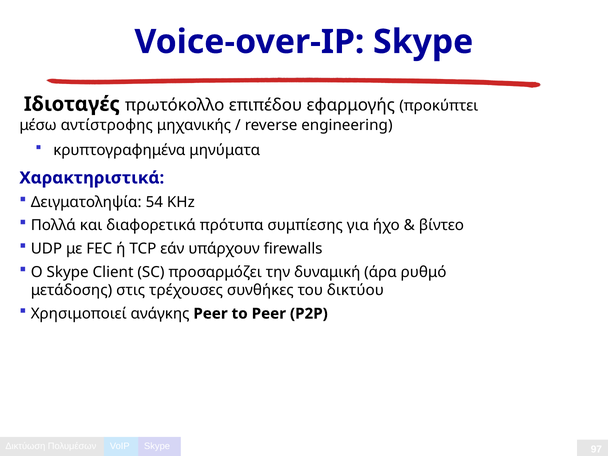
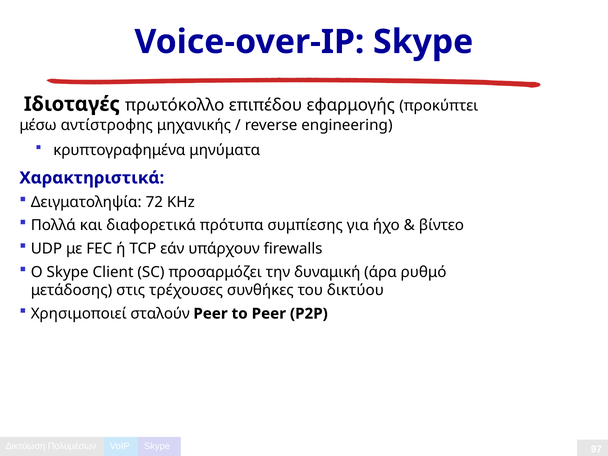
54: 54 -> 72 (154, 202)
ανάγκης: ανάγκης -> σταλούν (160, 314)
